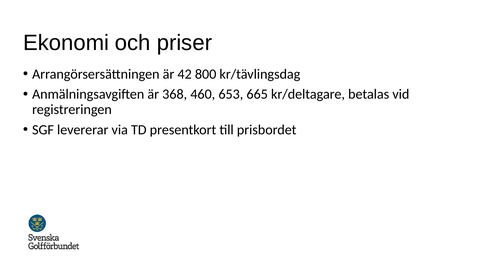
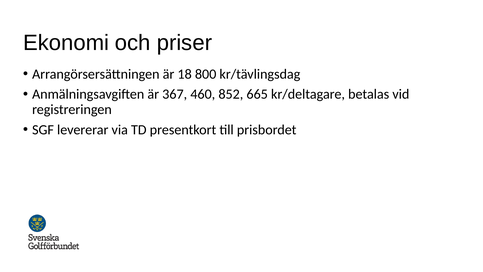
42: 42 -> 18 (185, 74)
368: 368 -> 367 (175, 94)
653: 653 -> 852 (231, 94)
